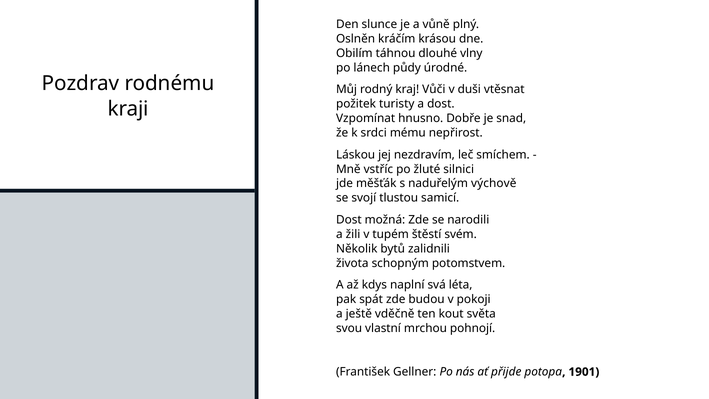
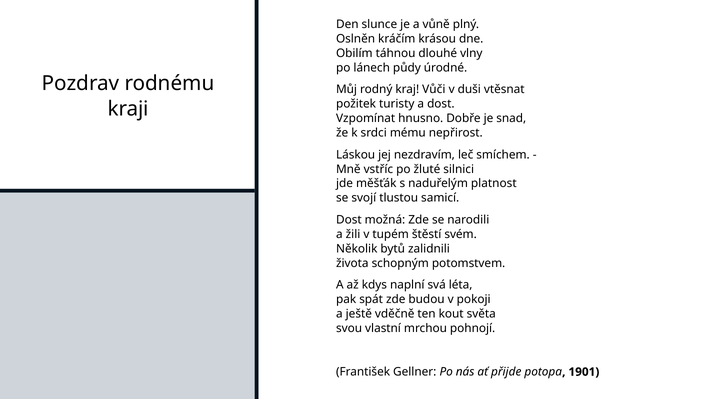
výchově: výchově -> platnost (494, 183)
